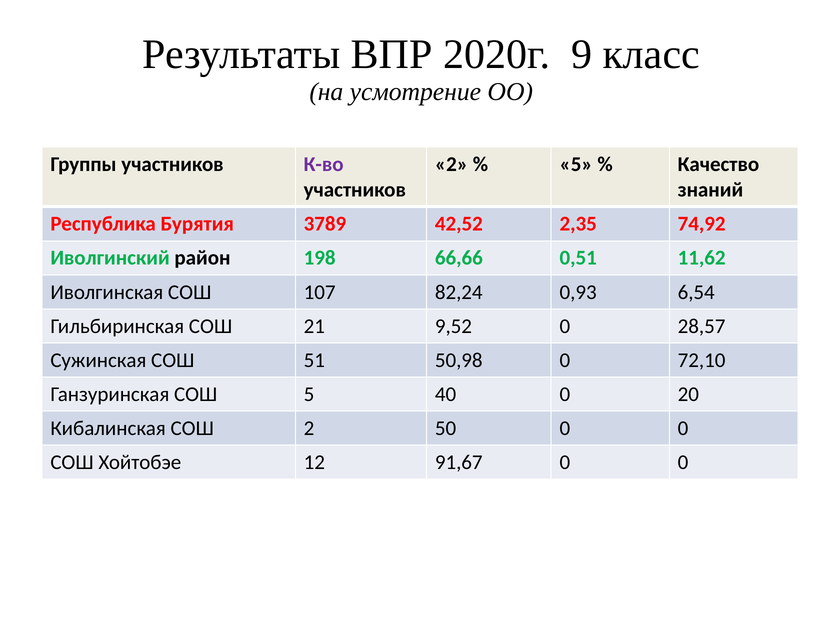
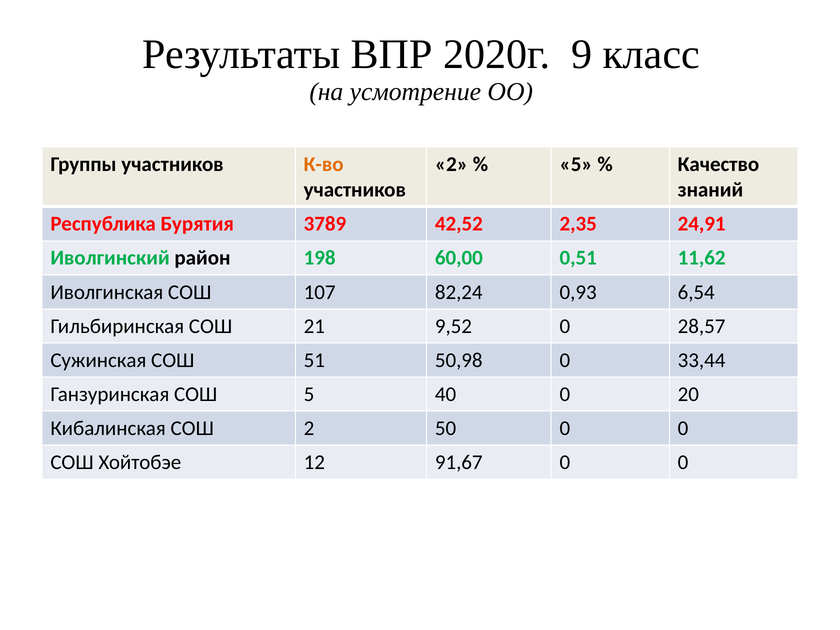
К-во colour: purple -> orange (324, 164)
74,92: 74,92 -> 24,91 (702, 224)
66,66: 66,66 -> 60,00 (459, 258)
72,10: 72,10 -> 33,44 (702, 360)
